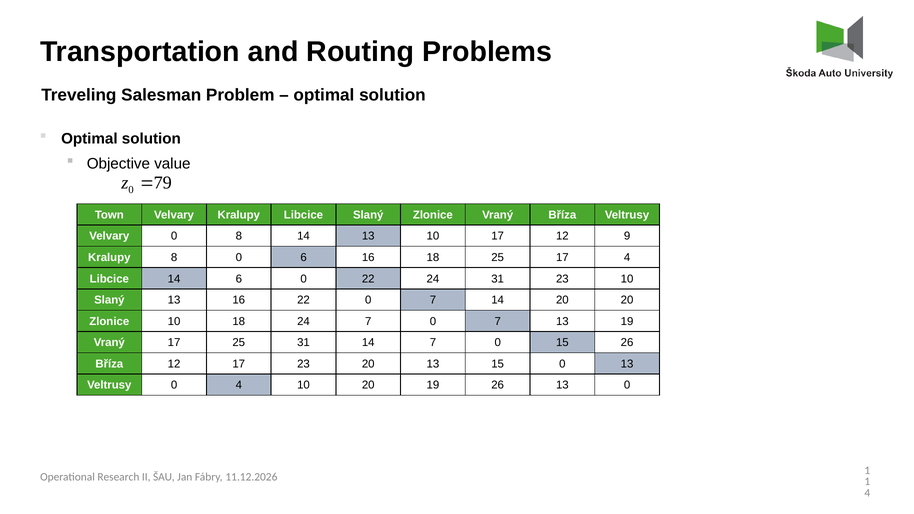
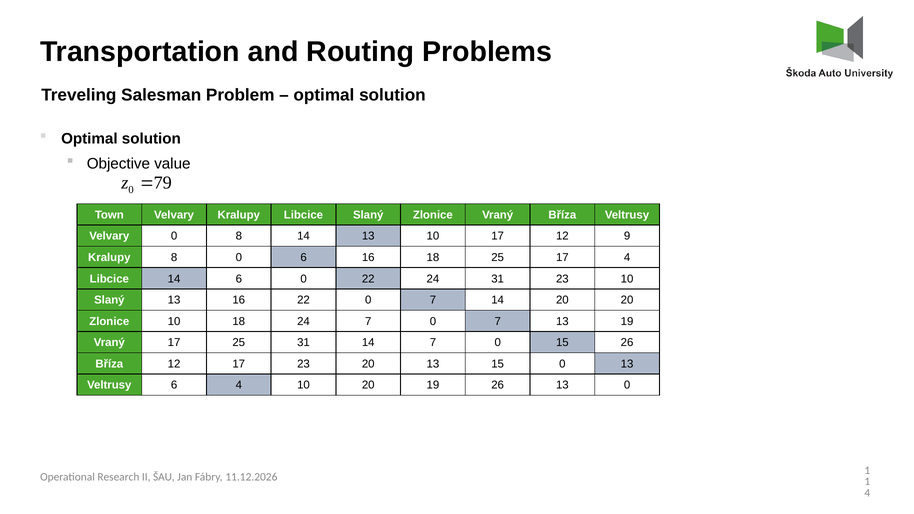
Veltrusy 0: 0 -> 6 (174, 385)
